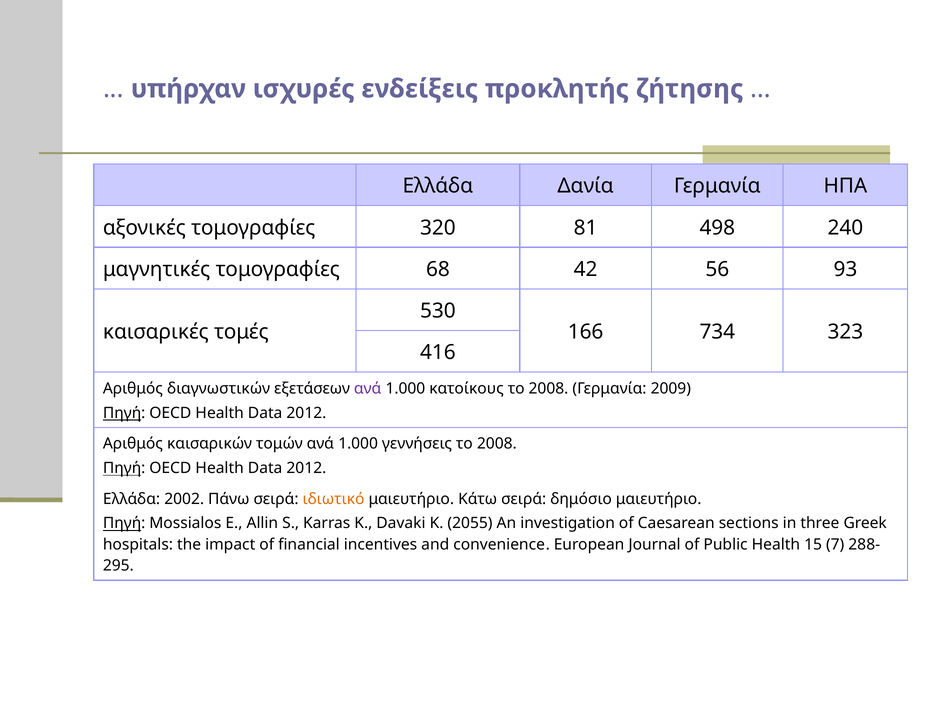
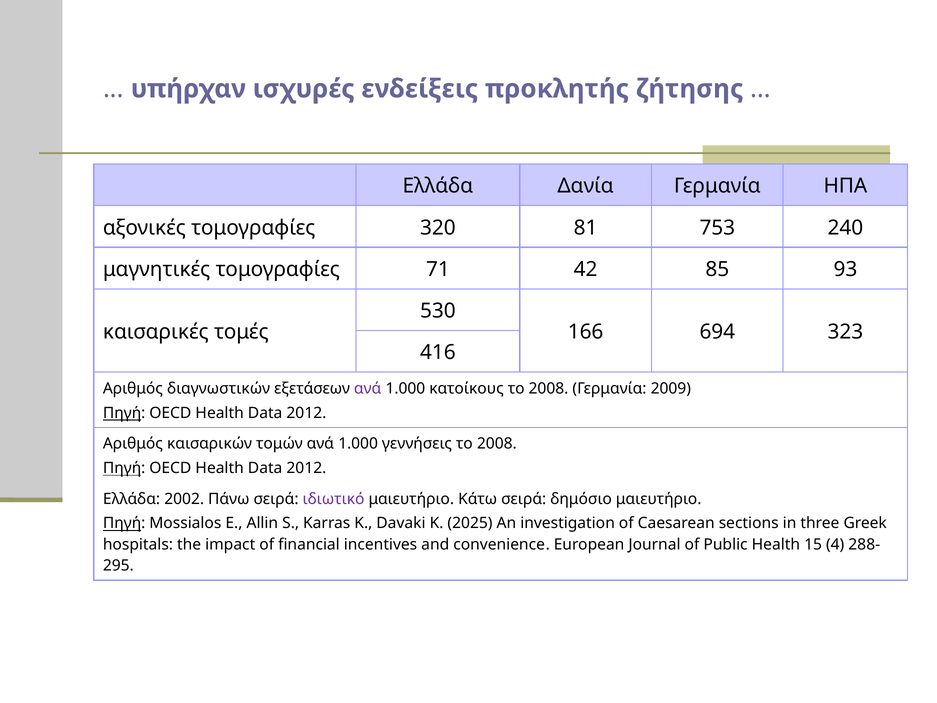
498: 498 -> 753 (717, 228)
68: 68 -> 71 (438, 269)
56: 56 -> 85 (717, 269)
734: 734 -> 694 (717, 332)
ιδιωτικό colour: orange -> purple (334, 499)
2055: 2055 -> 2025 (470, 523)
7: 7 -> 4 (835, 544)
